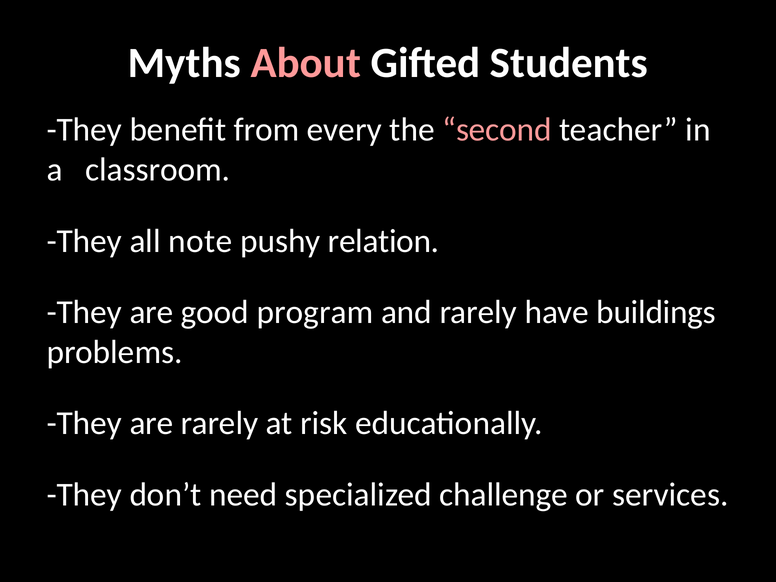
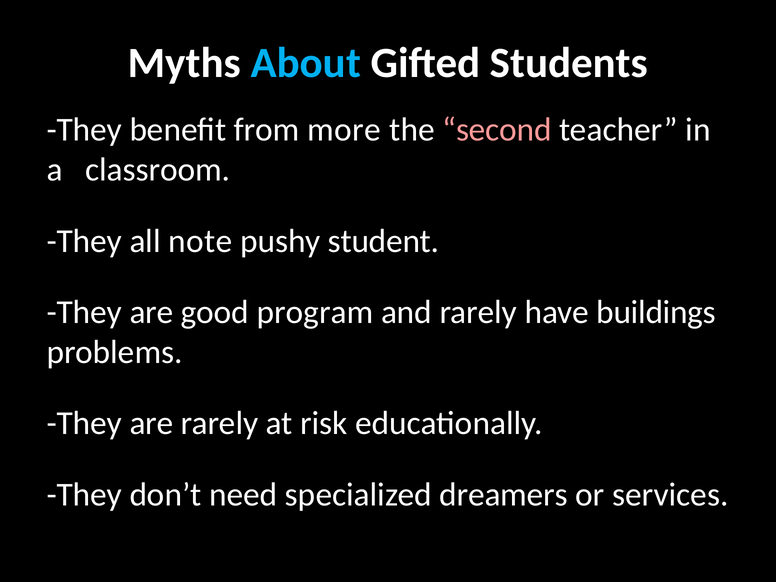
About colour: pink -> light blue (306, 63)
every: every -> more (344, 130)
relation: relation -> student (383, 241)
challenge: challenge -> dreamers (504, 495)
